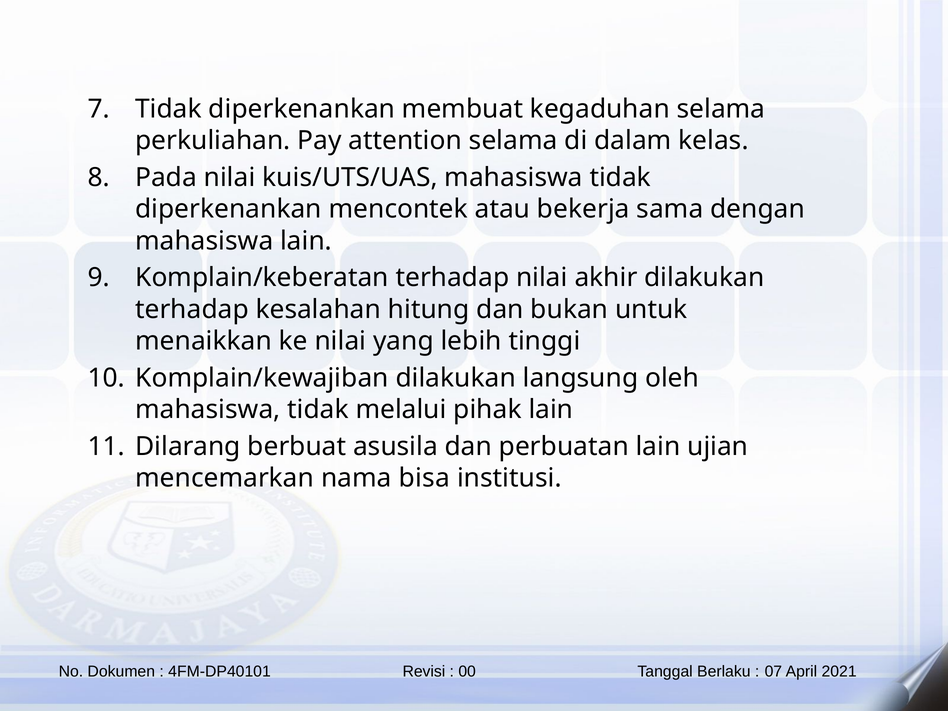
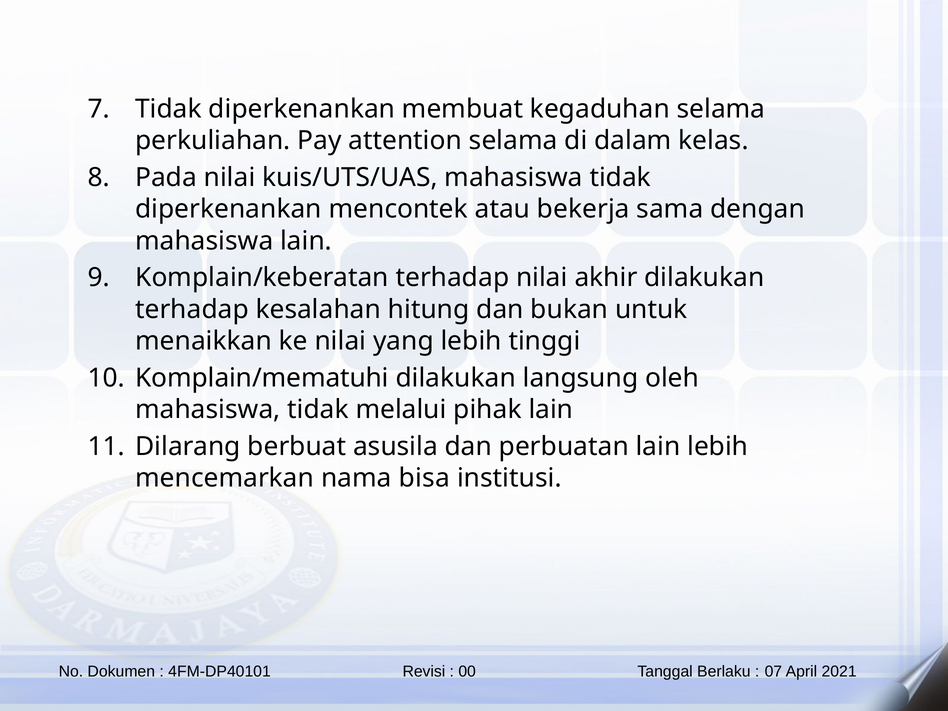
Komplain/kewajiban: Komplain/kewajiban -> Komplain/mematuhi (262, 378)
lain ujian: ujian -> lebih (718, 446)
